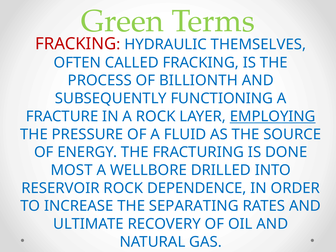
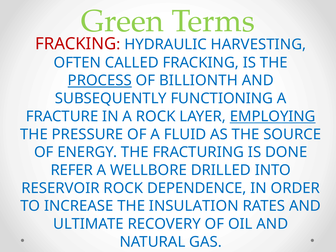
THEMSELVES: THEMSELVES -> HARVESTING (258, 44)
PROCESS underline: none -> present (100, 81)
MOST: MOST -> REFER (72, 170)
SEPARATING: SEPARATING -> INSULATION (194, 206)
